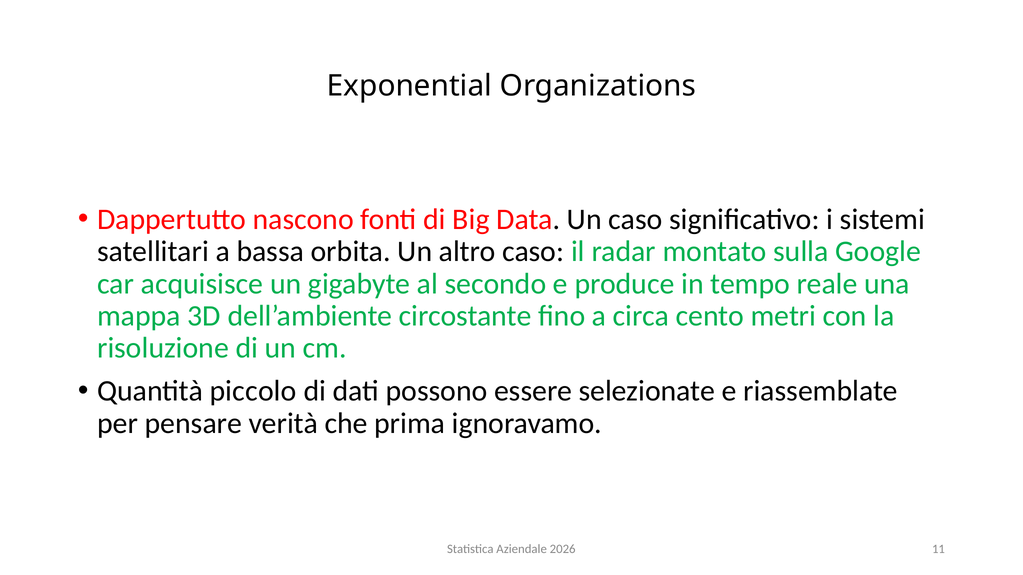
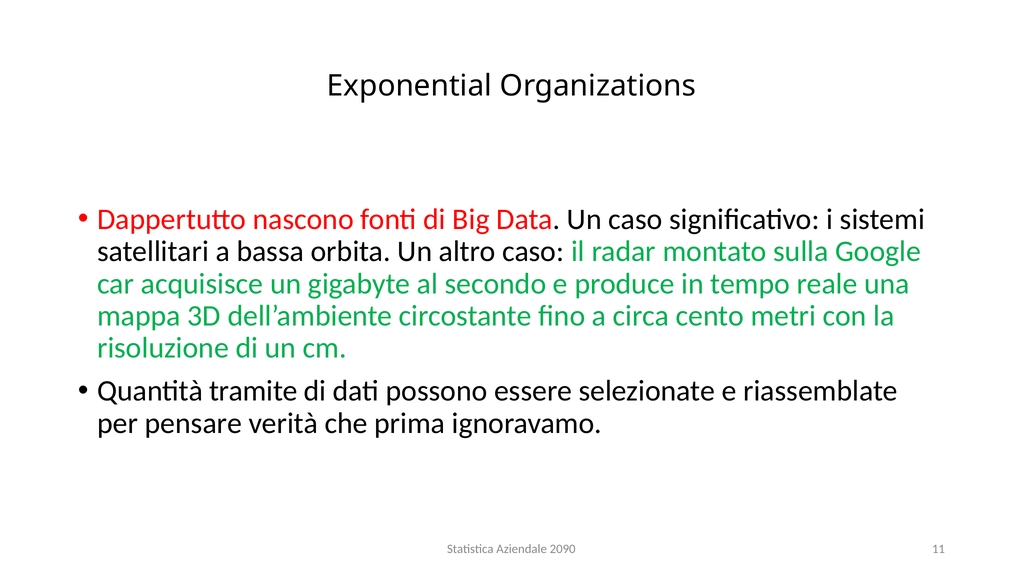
piccolo: piccolo -> tramite (253, 391)
2026: 2026 -> 2090 (563, 549)
